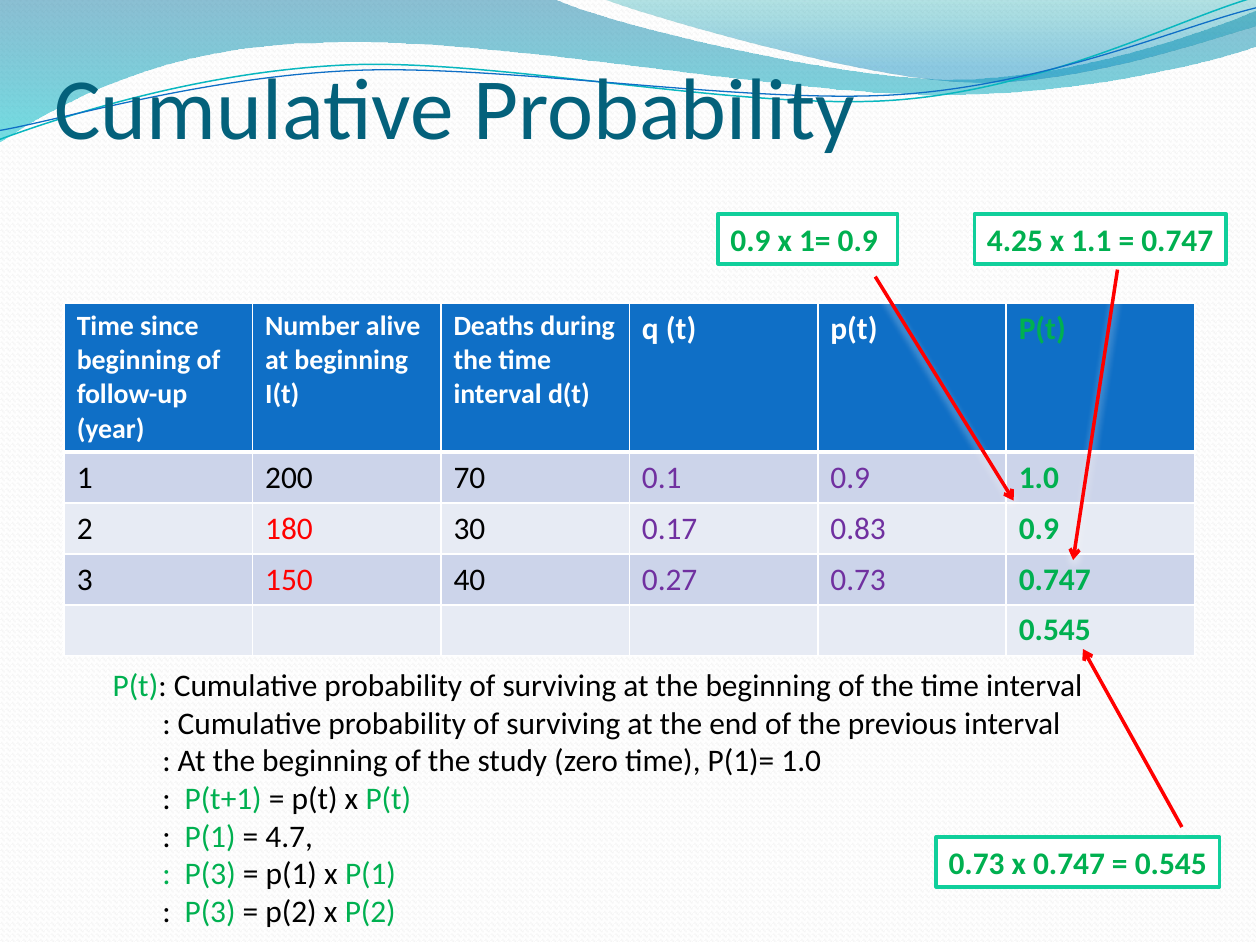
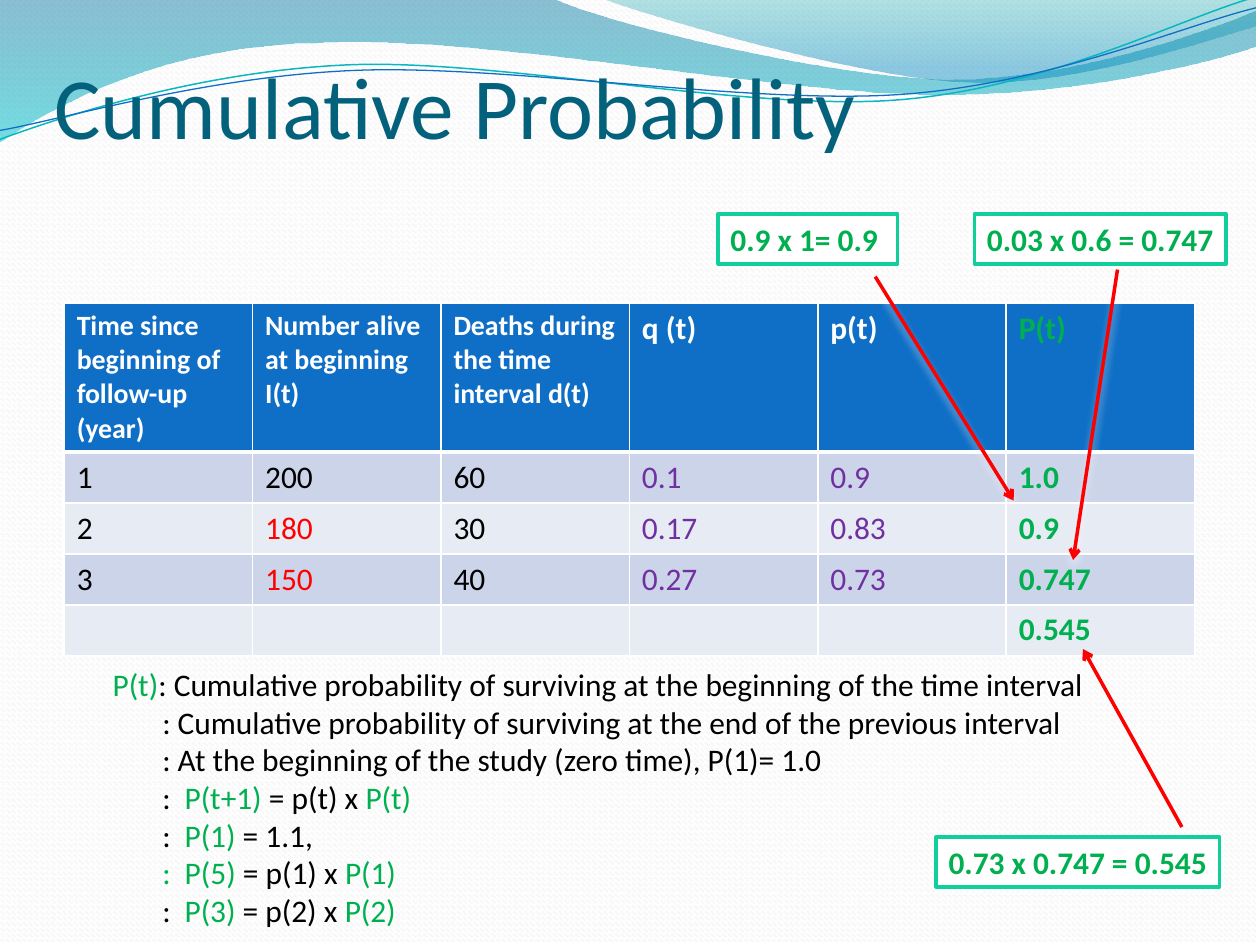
4.25: 4.25 -> 0.03 (1015, 241)
1.1: 1.1 -> 0.6 (1091, 241)
70: 70 -> 60 (469, 478)
4.7: 4.7 -> 1.1 (289, 837)
P(3: P(3 -> P(5 (210, 874)
